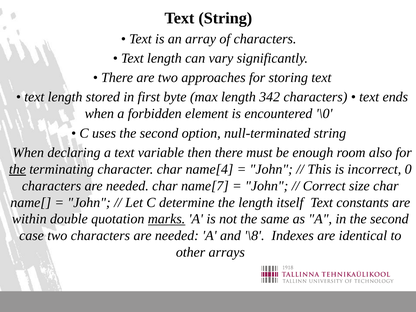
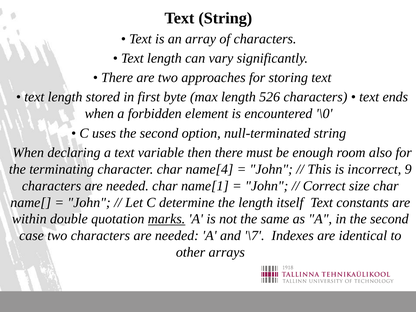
342: 342 -> 526 (270, 97)
the underline: present -> none (17, 169)
0: 0 -> 9 (408, 169)
name[7: name[7 -> name[1 (205, 186)
\8: \8 -> \7 (254, 236)
